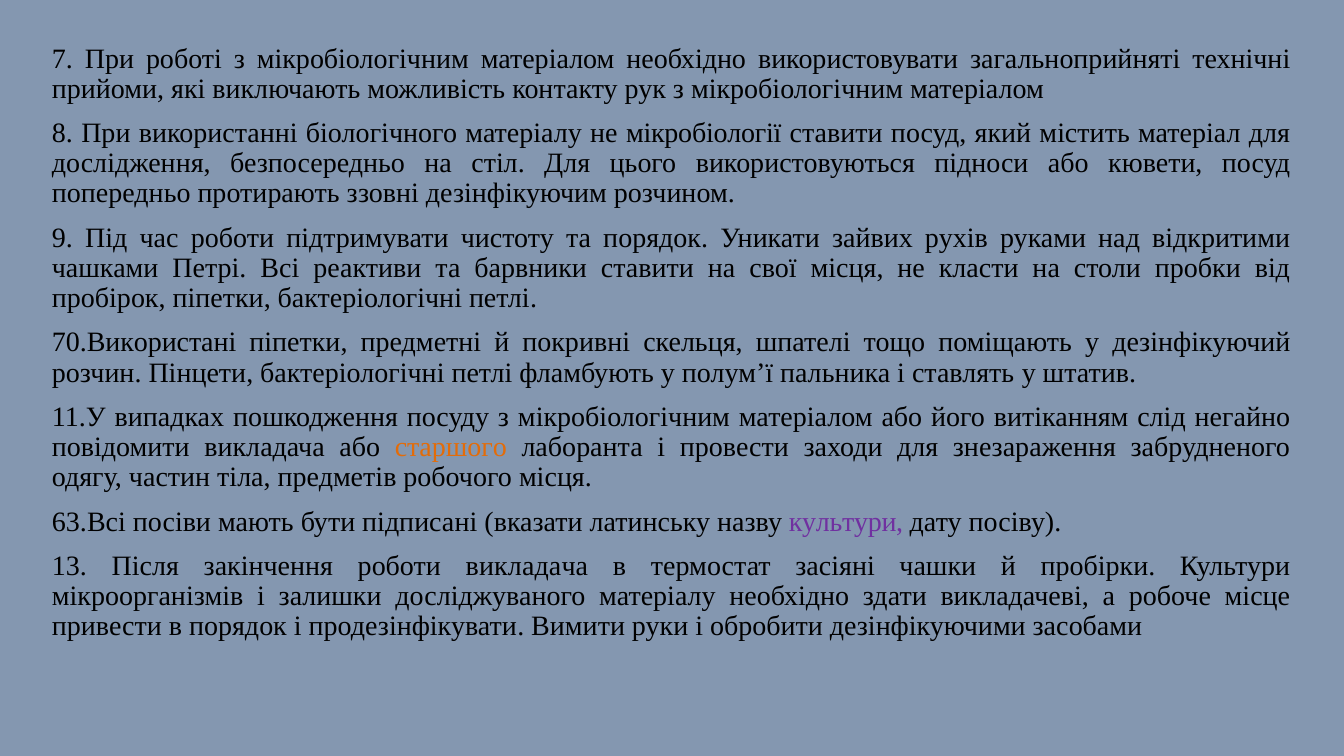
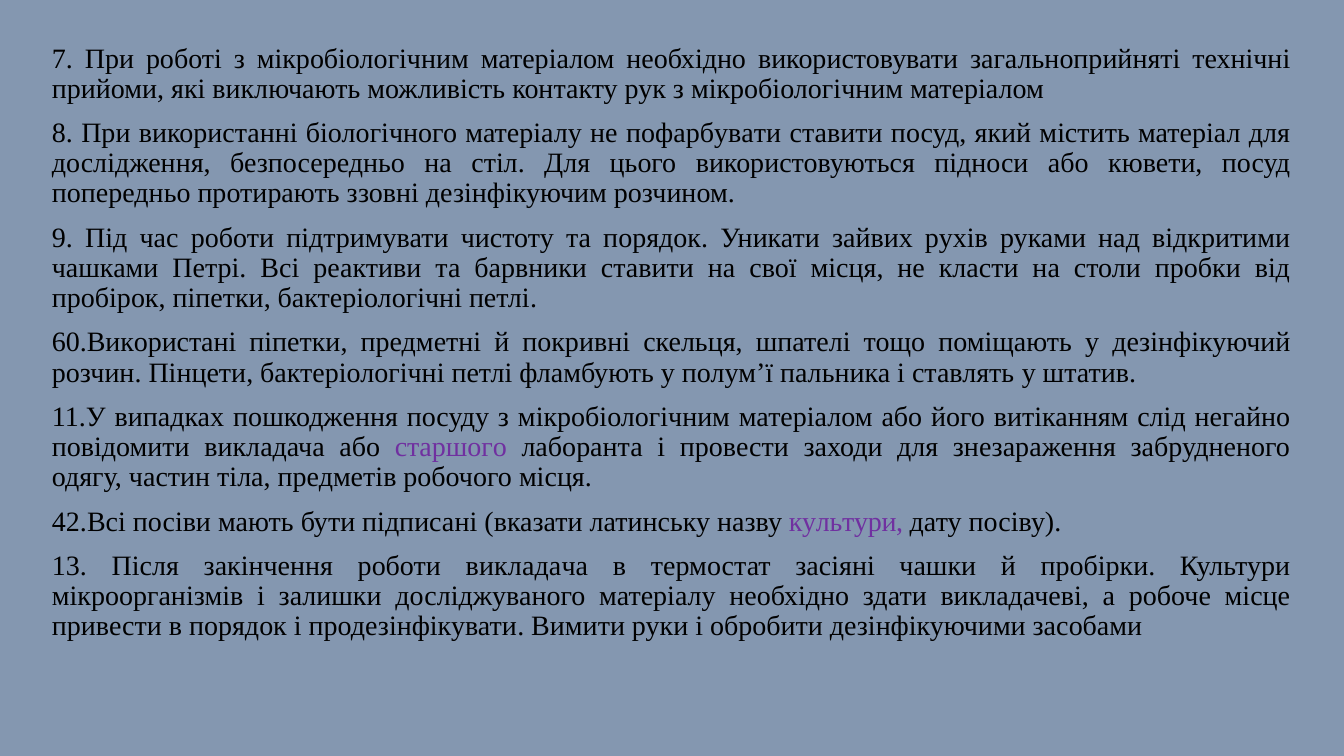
мікробіології: мікробіології -> пофарбувати (704, 133)
70.Використані: 70.Використані -> 60.Використані (144, 343)
старшого colour: orange -> purple (451, 447)
63.Всі: 63.Всі -> 42.Всі (89, 522)
